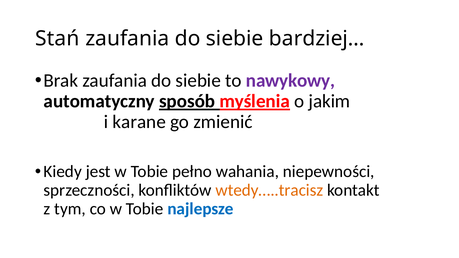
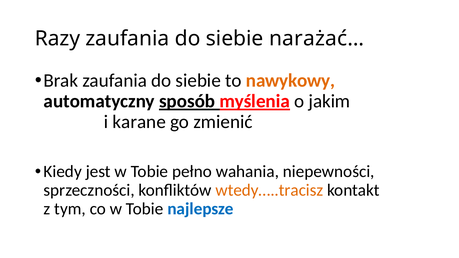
Stań: Stań -> Razy (58, 39)
bardziej…: bardziej… -> narażać… (317, 39)
nawykowy colour: purple -> orange (291, 81)
